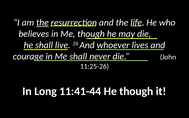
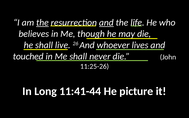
and underline: none -> present (106, 22)
courage: courage -> touched (28, 57)
He though: though -> picture (136, 91)
